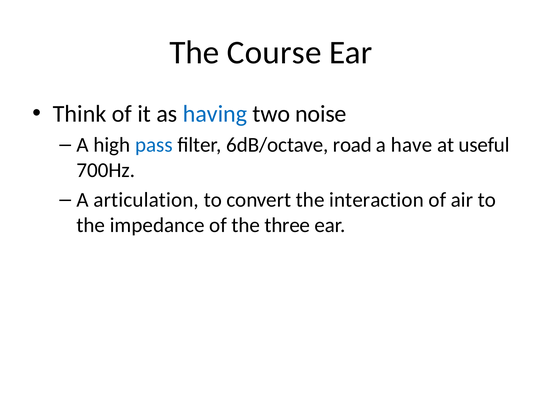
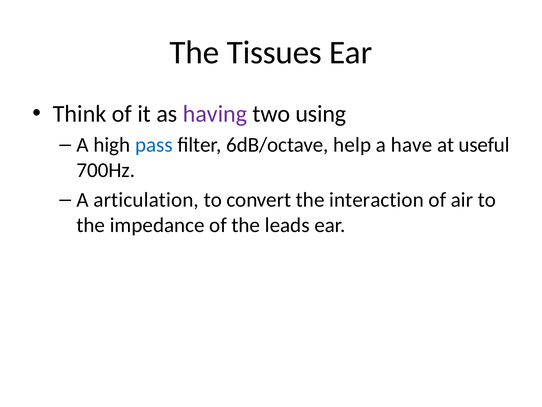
Course: Course -> Tissues (274, 52)
having colour: blue -> purple (215, 114)
noise: noise -> using (321, 114)
road: road -> help (352, 145)
three: three -> leads (287, 225)
